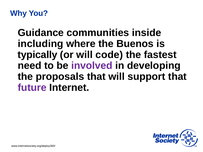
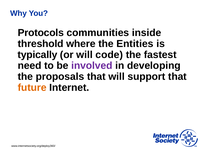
Guidance: Guidance -> Protocols (41, 33)
including: including -> threshold (41, 44)
Buenos: Buenos -> Entities (135, 44)
future colour: purple -> orange (32, 88)
